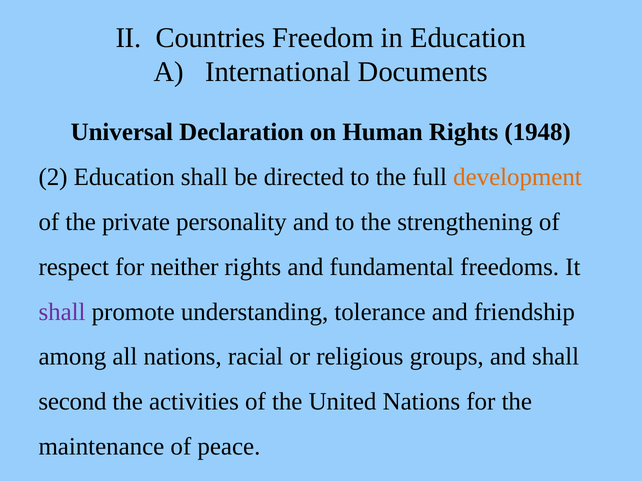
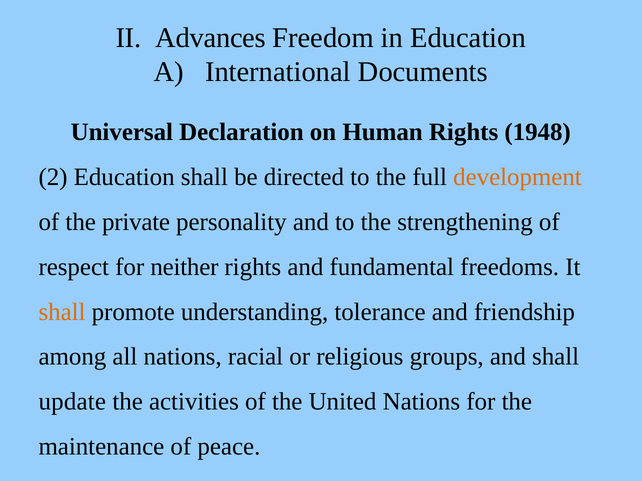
Countries: Countries -> Advances (211, 38)
shall colour: purple -> orange (62, 312)
second: second -> update (72, 402)
